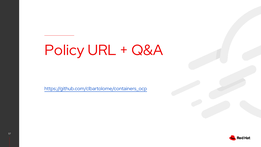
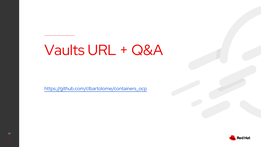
Policy: Policy -> Vaults (65, 50)
